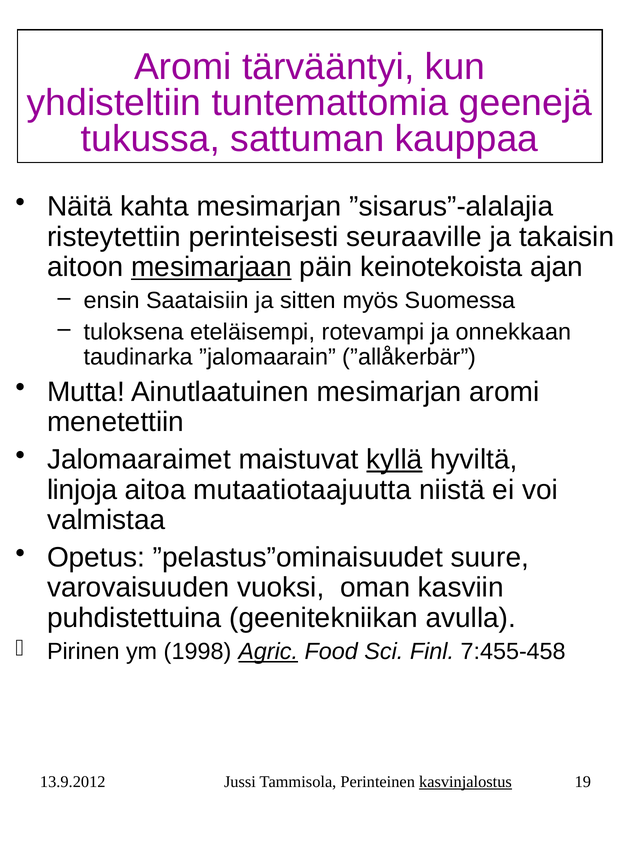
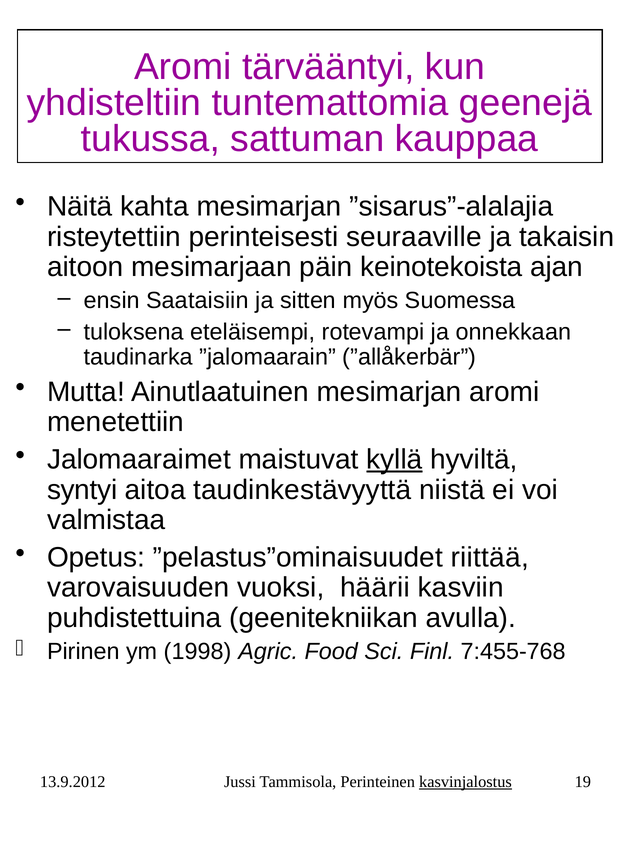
mesimarjaan underline: present -> none (211, 267)
linjoja: linjoja -> syntyi (82, 489)
mutaatiotaajuutta: mutaatiotaajuutta -> taudinkestävyyttä (302, 489)
suure: suure -> riittää (490, 557)
oman: oman -> häärii (375, 587)
Agric underline: present -> none (268, 651)
7:455-458: 7:455-458 -> 7:455-768 (513, 651)
